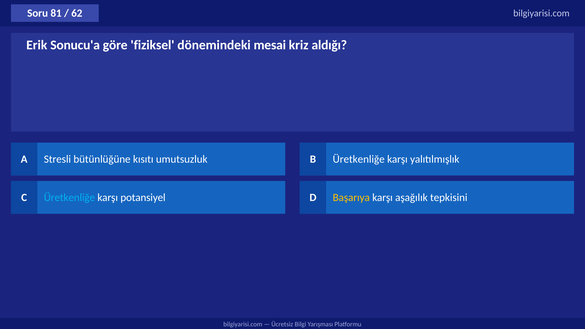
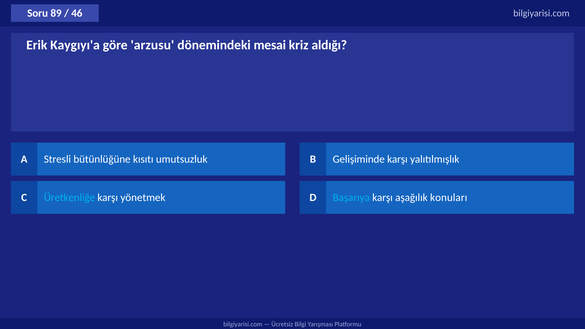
81: 81 -> 89 (56, 13)
62: 62 -> 46 (77, 13)
Sonucu'a: Sonucu'a -> Kaygıyı'a (75, 45)
fiziksel: fiziksel -> arzusu (152, 45)
B Üretkenliğe: Üretkenliğe -> Gelişiminde (359, 159)
potansiyel: potansiyel -> yönetmek (143, 198)
Başarıya colour: yellow -> light blue (351, 198)
tepkisini: tepkisini -> konuları (449, 198)
